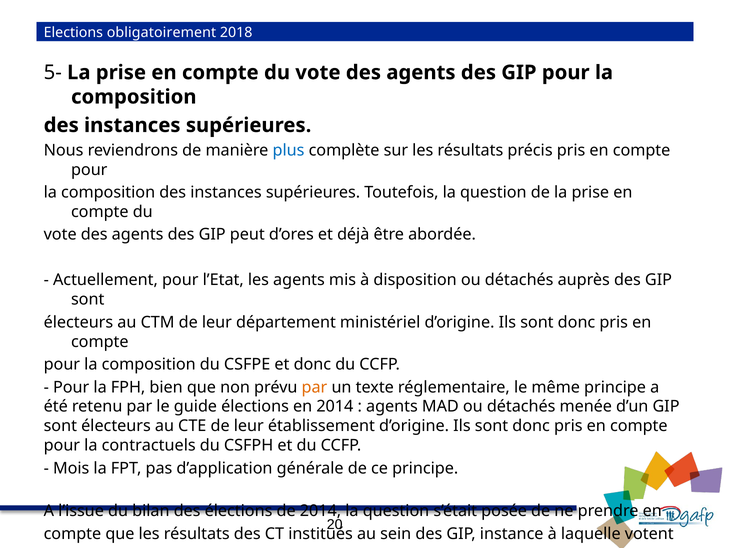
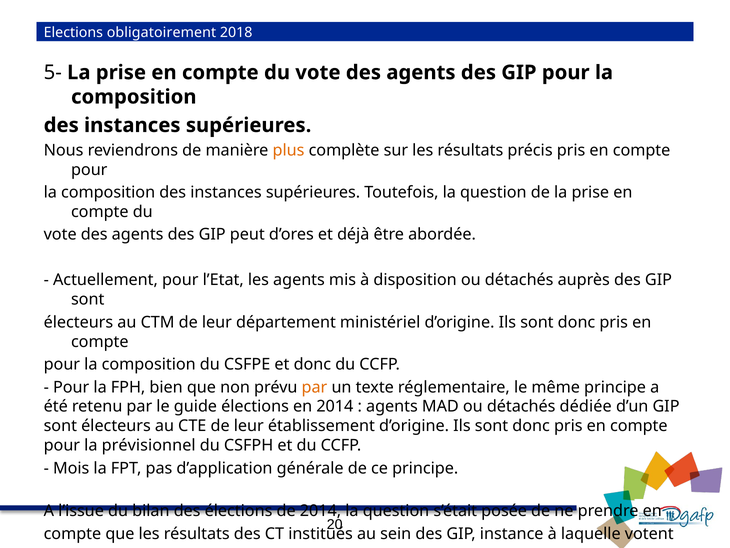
plus colour: blue -> orange (289, 150)
menée: menée -> dédiée (586, 406)
contractuels: contractuels -> prévisionnel (149, 445)
